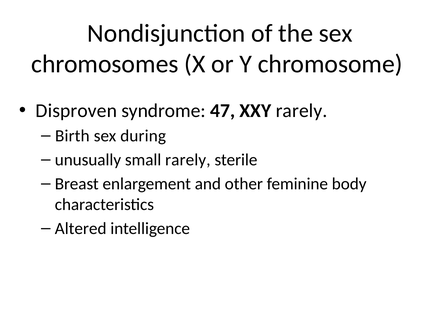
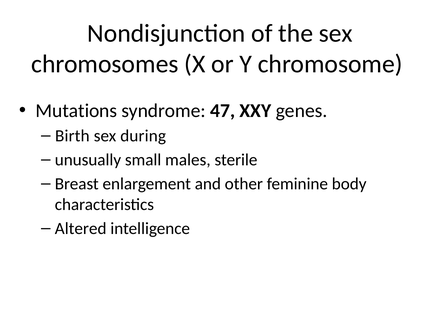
Disproven: Disproven -> Mutations (76, 111)
XXY rarely: rarely -> genes (302, 111)
small rarely: rarely -> males (188, 160)
